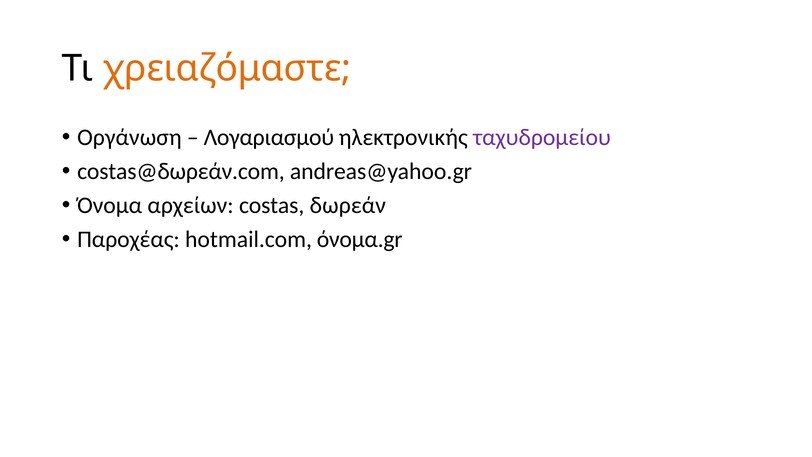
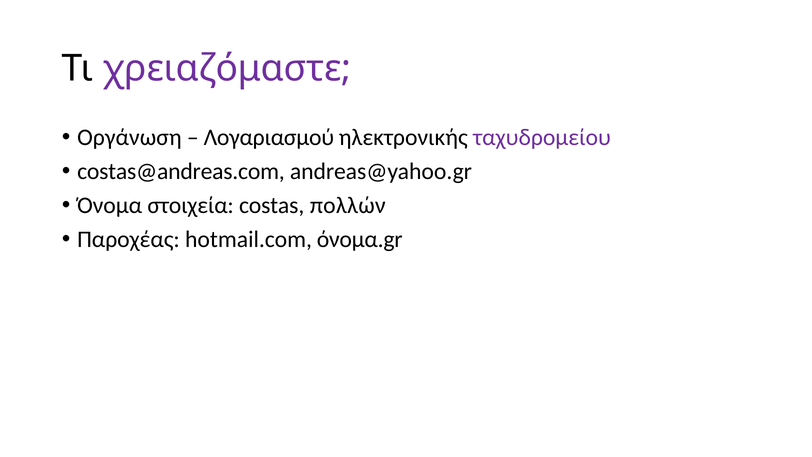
χρειαζόμαστε colour: orange -> purple (227, 68)
costas@δωρεάν.com: costas@δωρεάν.com -> costas@andreas.com (181, 171)
αρχείων: αρχείων -> στοιχεία (191, 205)
δωρεάν: δωρεάν -> πολλών (348, 205)
